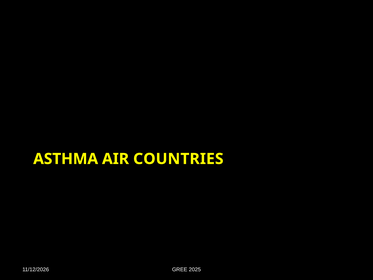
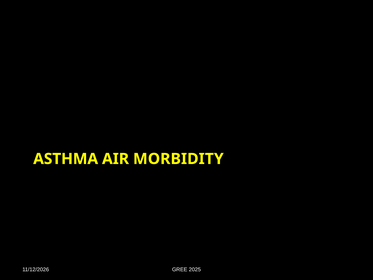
COUNTRIES: COUNTRIES -> MORBIDITY (178, 159)
